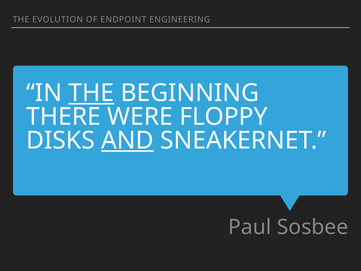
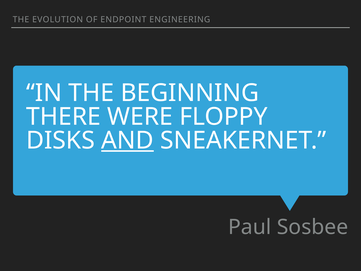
THE underline: present -> none (91, 93)
